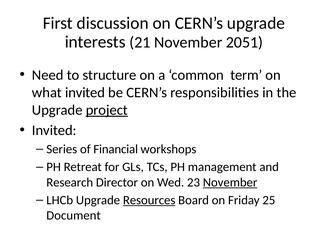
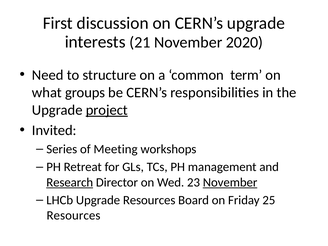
2051: 2051 -> 2020 (244, 42)
what invited: invited -> groups (85, 92)
Financial: Financial -> Meeting (116, 149)
Research underline: none -> present (70, 182)
Resources underline: present -> none (149, 200)
Document: Document -> Resources (73, 215)
